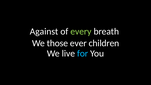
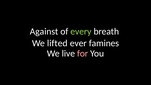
those: those -> lifted (57, 43)
children: children -> famines (104, 43)
for colour: light blue -> pink (83, 53)
